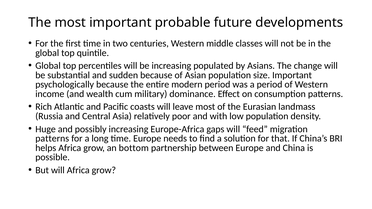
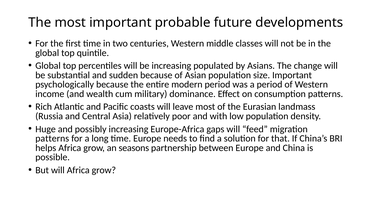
bottom: bottom -> seasons (134, 148)
